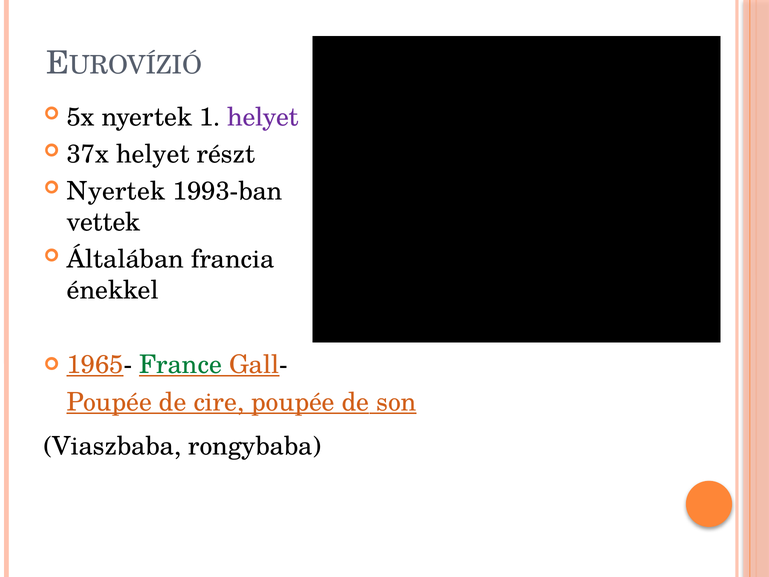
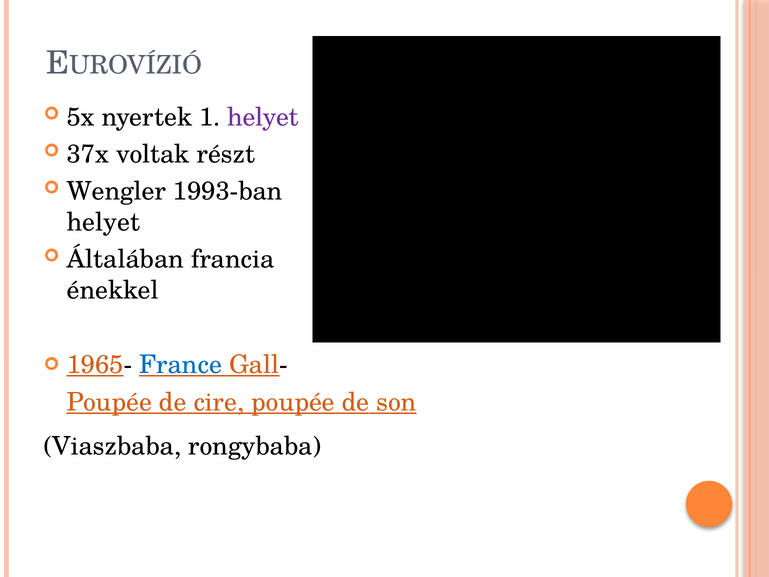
37x helyet: helyet -> voltak (153, 154)
Nyertek: Nyertek -> Wengler (116, 191)
vettek: vettek -> helyet (103, 222)
France colour: green -> blue (181, 365)
